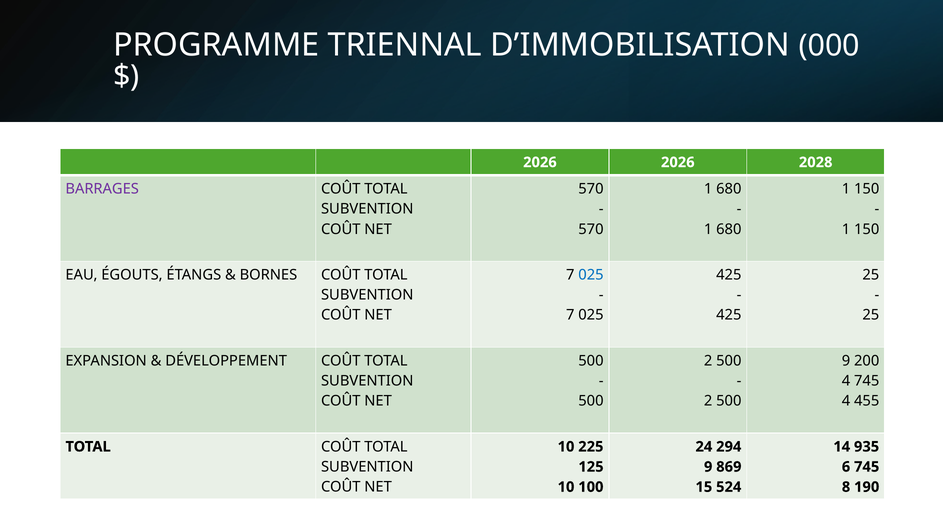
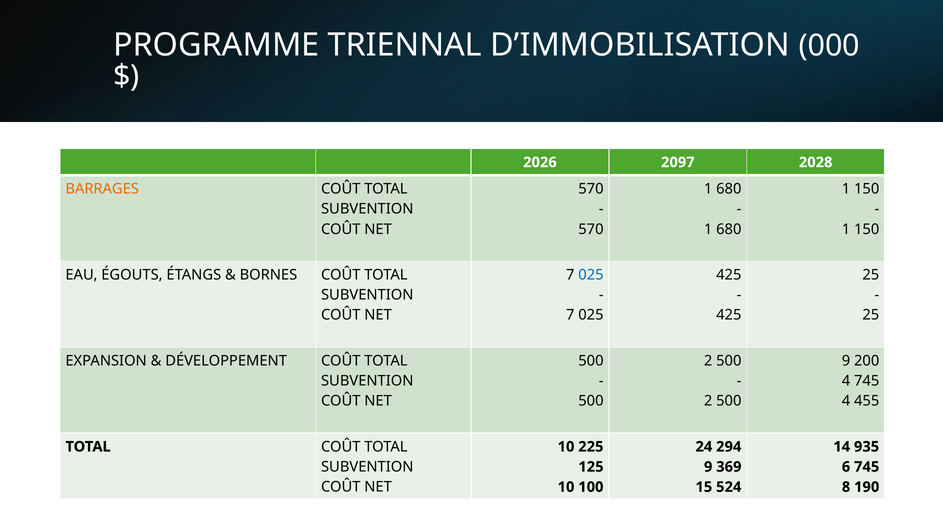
2026 2026: 2026 -> 2097 (678, 162)
BARRAGES colour: purple -> orange (102, 189)
869: 869 -> 369 (729, 467)
